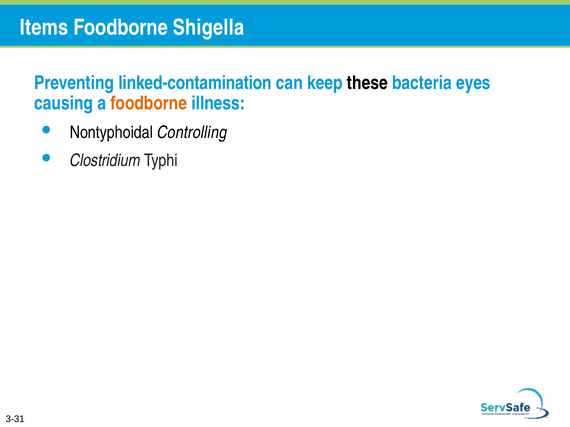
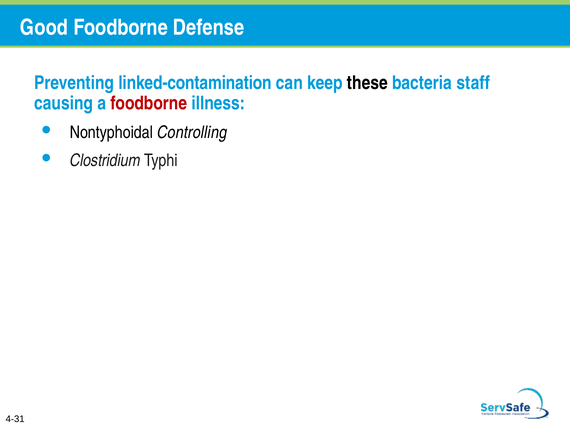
Items: Items -> Good (44, 28)
Shigella: Shigella -> Defense (209, 28)
eyes: eyes -> staff (473, 83)
foodborne colour: orange -> red (149, 103)
3-31: 3-31 -> 4-31 (15, 420)
